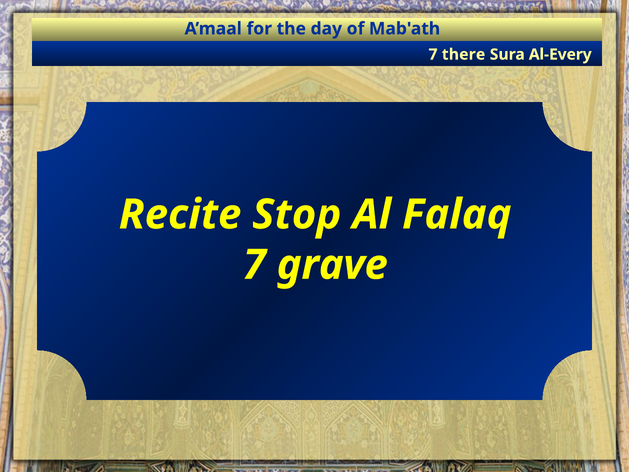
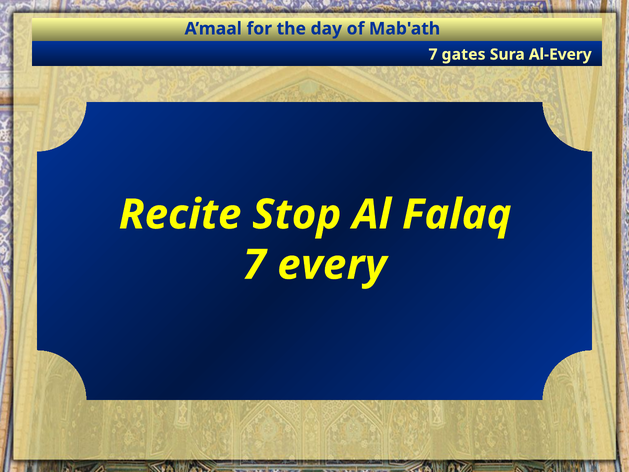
there: there -> gates (464, 54)
grave: grave -> every (332, 265)
